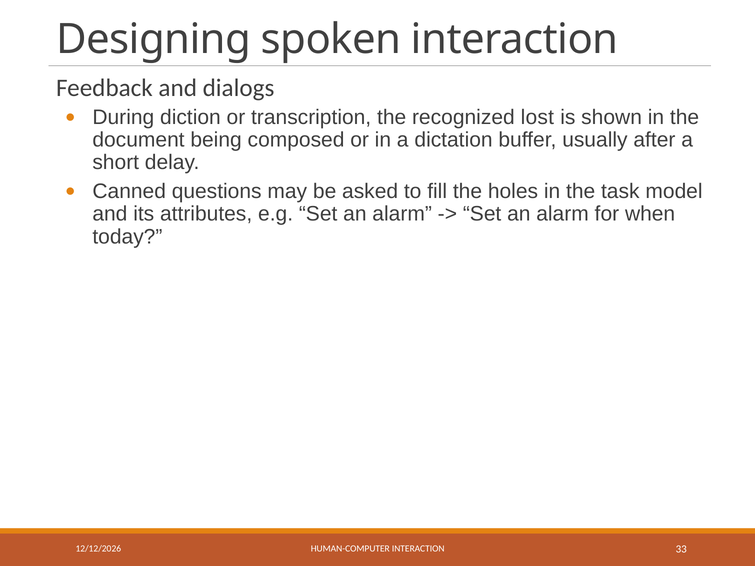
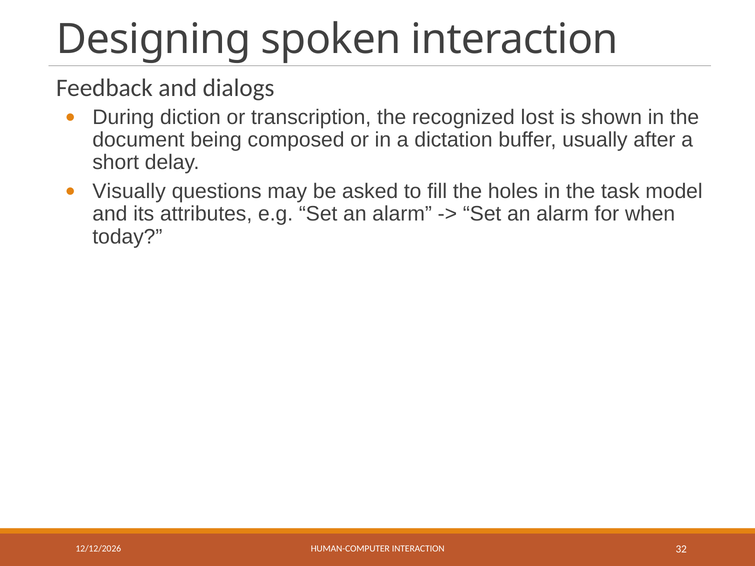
Canned: Canned -> Visually (129, 191)
33: 33 -> 32 (681, 549)
